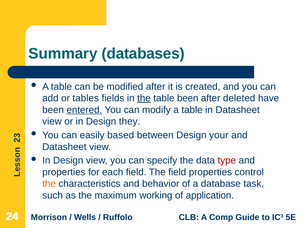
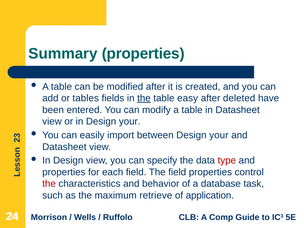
Summary databases: databases -> properties (143, 53)
table been: been -> easy (188, 98)
entered underline: present -> none (84, 110)
in Design they: they -> your (130, 121)
based: based -> import (121, 135)
the colour: orange -> red (49, 184)
working: working -> retrieve (156, 195)
